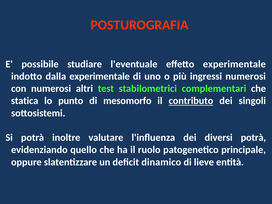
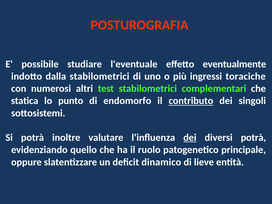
effetto experimentale: experimentale -> eventualmente (234, 64)
dalla experimentale: experimentale -> stabilometrici (99, 76)
ingressi numerosi: numerosi -> toraciche (246, 76)
mesomorfo: mesomorfo -> endomorfo (127, 101)
dei underline: none -> present (190, 138)
